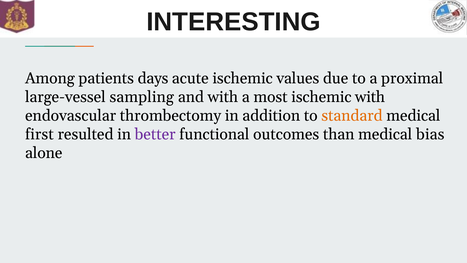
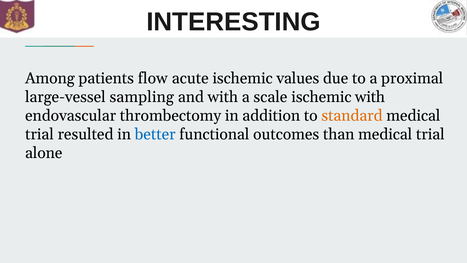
days: days -> flow (153, 78)
most: most -> scale (270, 97)
first: first -> trial (39, 134)
better colour: purple -> blue (155, 134)
than medical bias: bias -> trial (430, 134)
